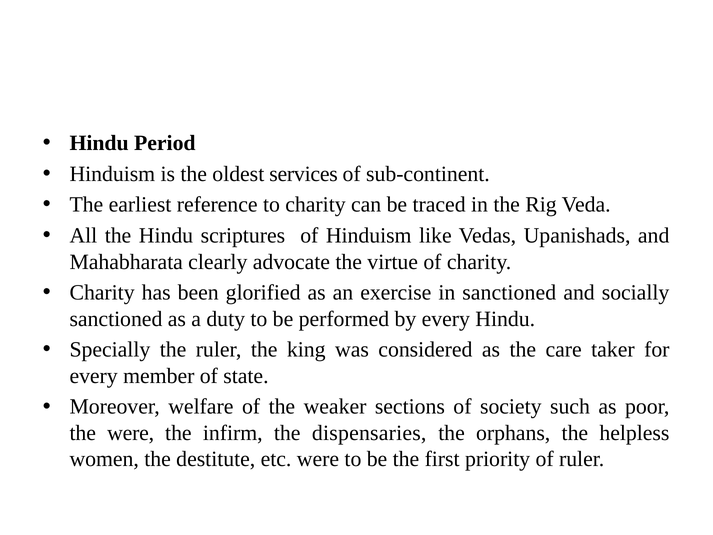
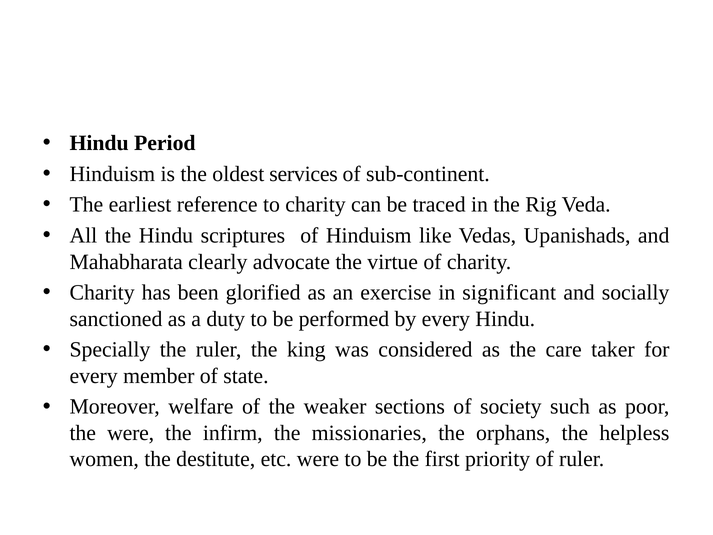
in sanctioned: sanctioned -> significant (509, 293)
dispensaries: dispensaries -> missionaries (369, 433)
